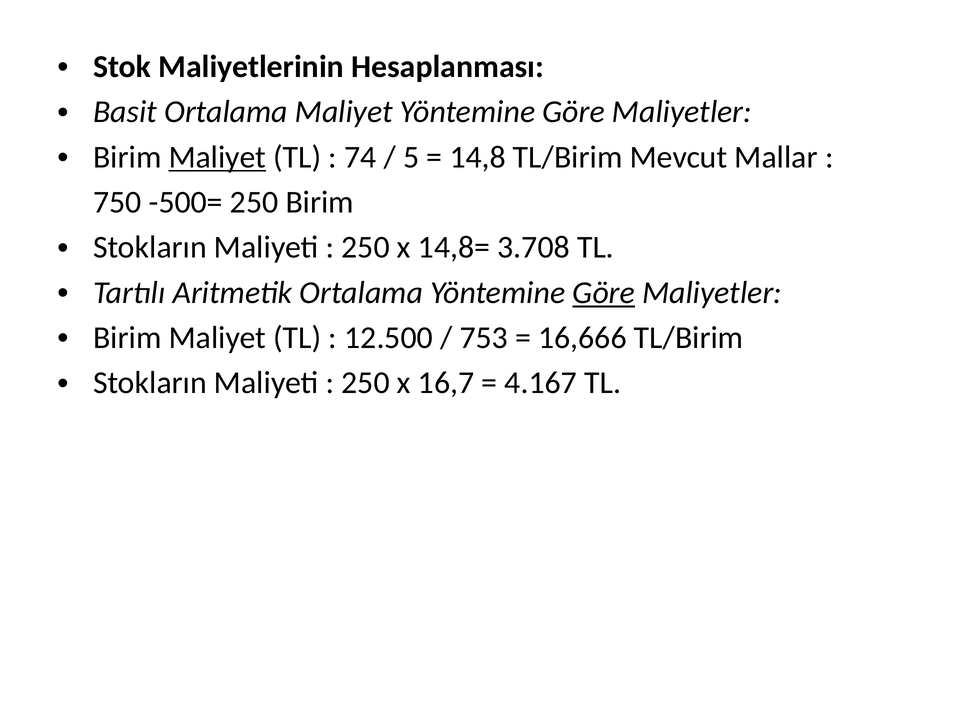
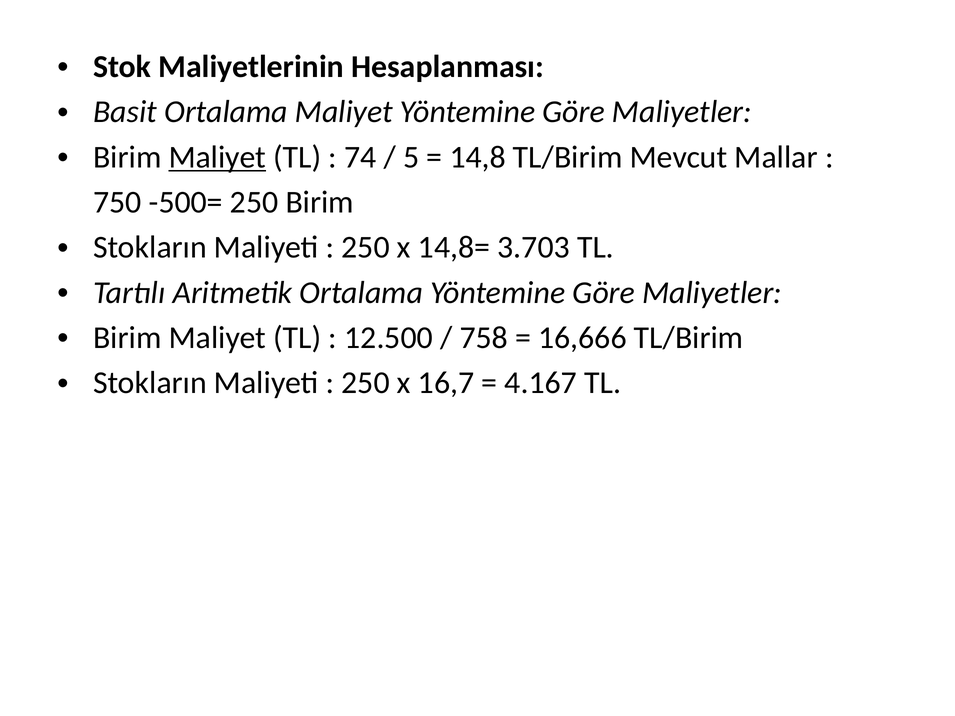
3.708: 3.708 -> 3.703 (534, 248)
Göre underline: present -> none (604, 293)
753: 753 -> 758 (484, 338)
